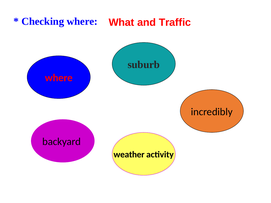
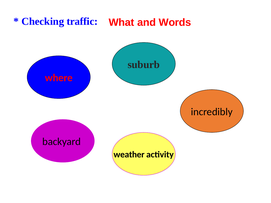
Checking where: where -> traffic (82, 21)
Traffic: Traffic -> Words (175, 22)
